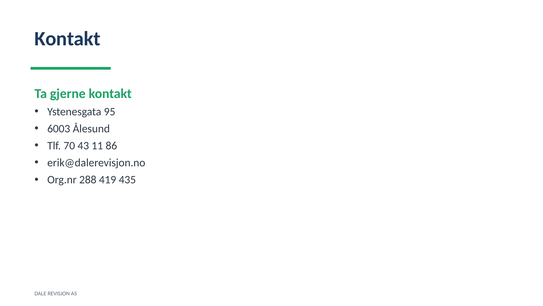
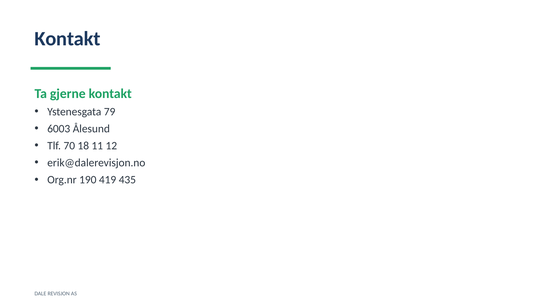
95: 95 -> 79 (110, 112)
43: 43 -> 18 (83, 146)
86: 86 -> 12 (111, 146)
288: 288 -> 190 (88, 180)
